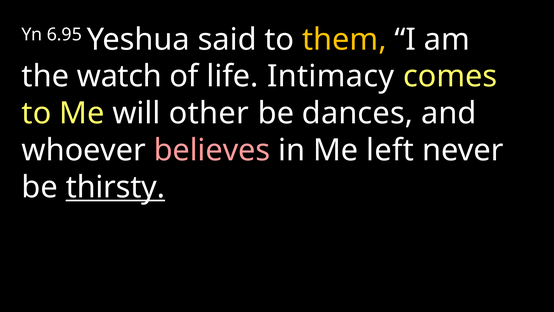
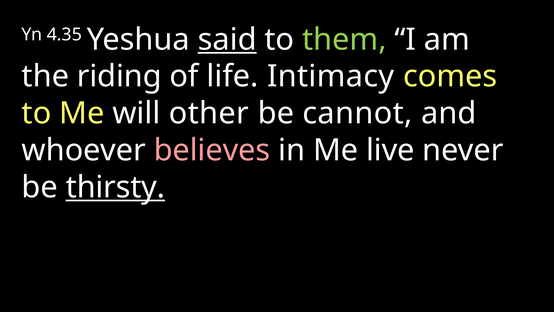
6.95: 6.95 -> 4.35 (64, 35)
said underline: none -> present (227, 39)
them colour: yellow -> light green (344, 39)
watch: watch -> riding (119, 76)
dances: dances -> cannot (358, 113)
left: left -> live (390, 150)
